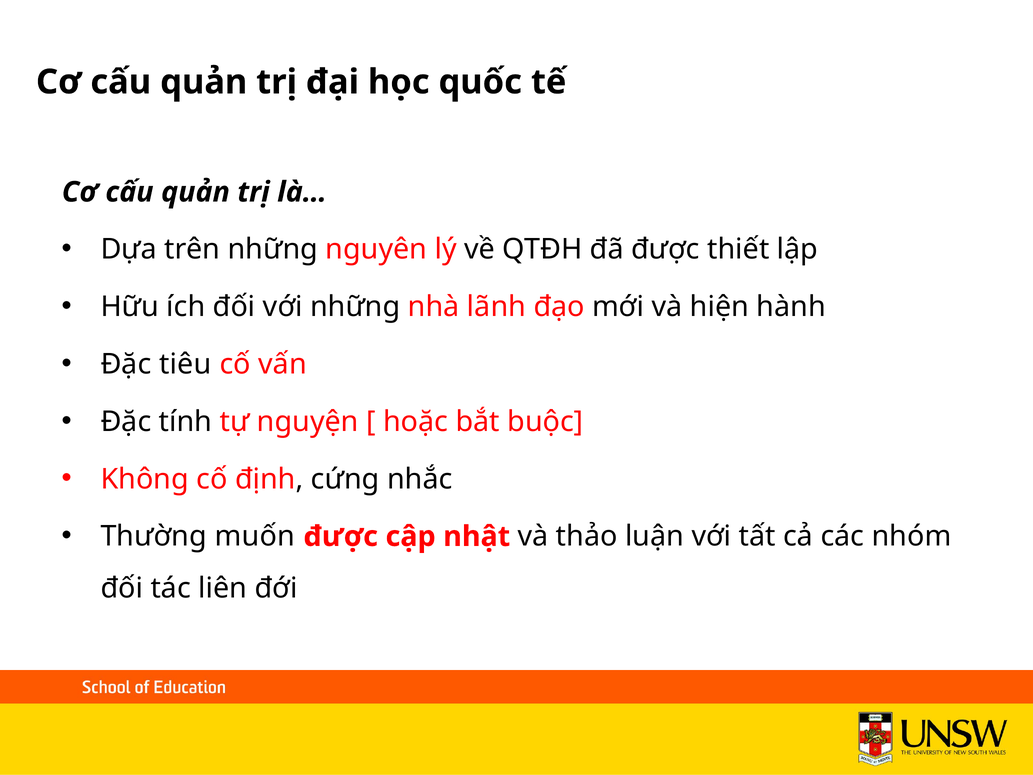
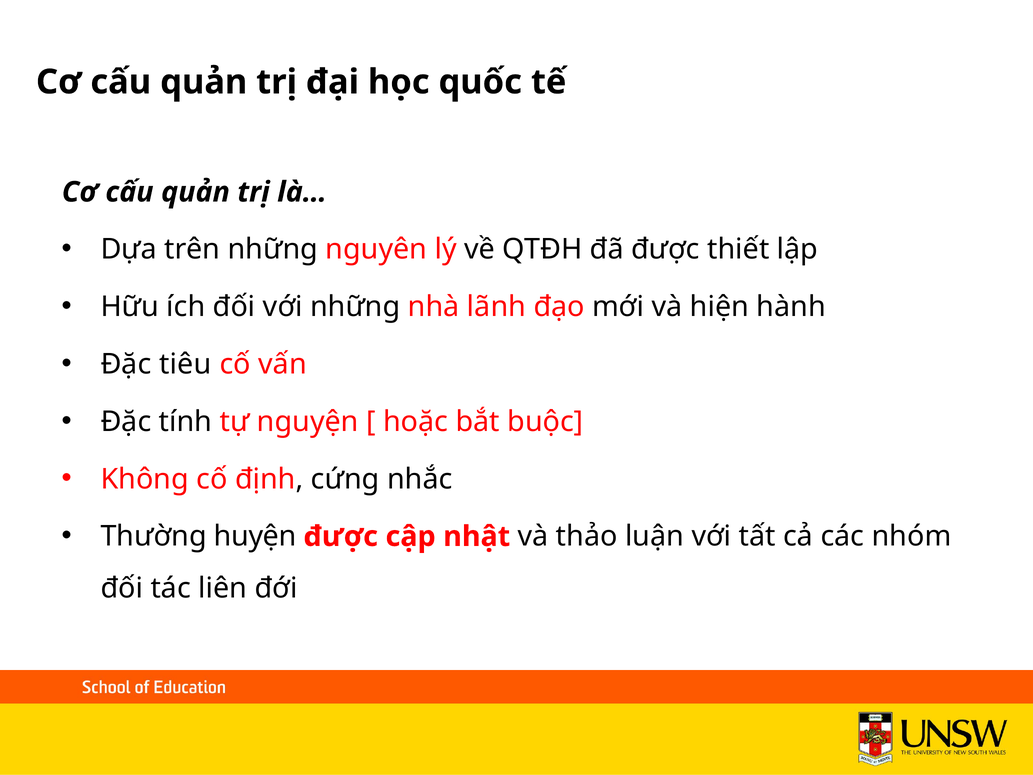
muốn: muốn -> huyện (255, 536)
